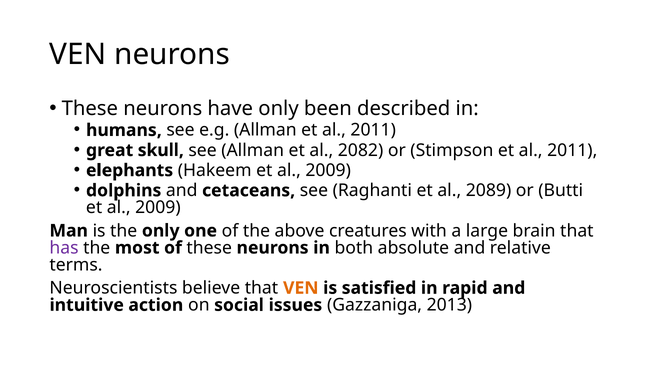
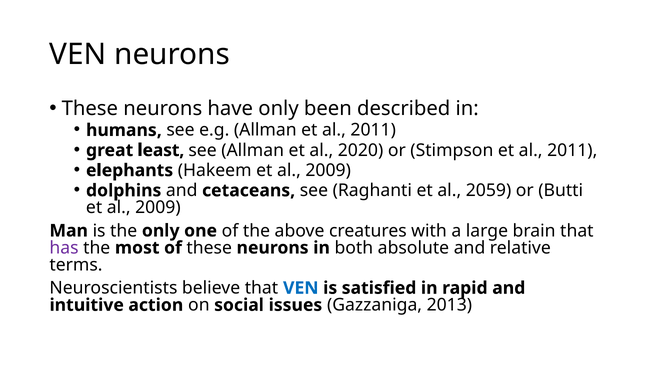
skull: skull -> least (161, 150)
2082: 2082 -> 2020 (361, 150)
2089: 2089 -> 2059 (489, 191)
VEN colour: orange -> blue (301, 288)
